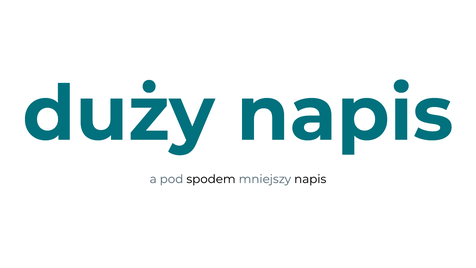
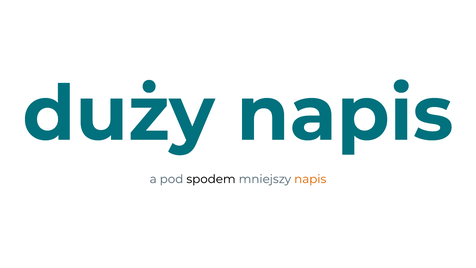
napis colour: black -> orange (310, 179)
